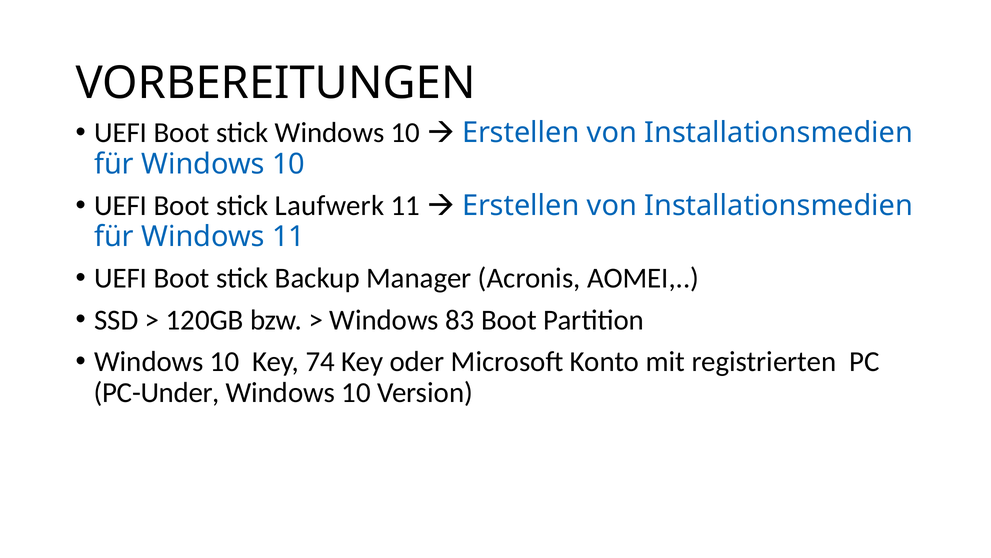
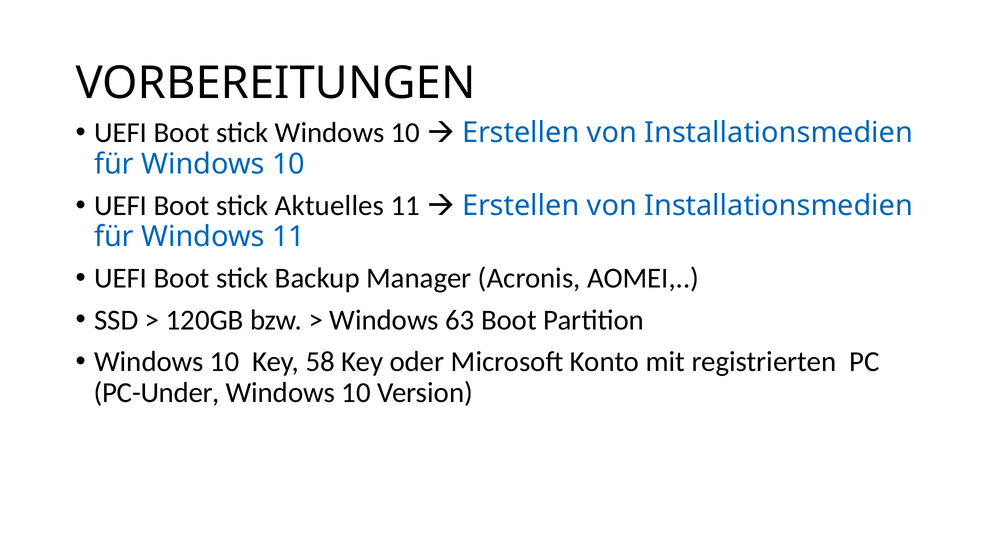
Laufwerk: Laufwerk -> Aktuelles (330, 205)
83: 83 -> 63 (460, 320)
74: 74 -> 58 (320, 361)
